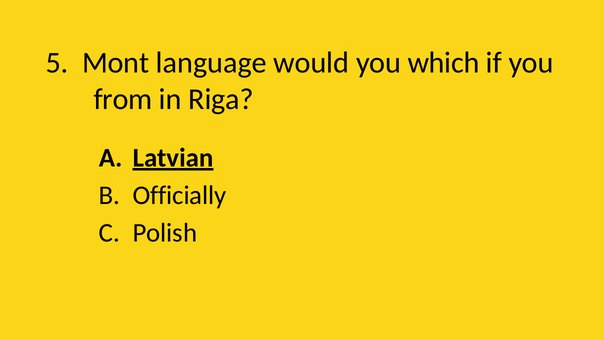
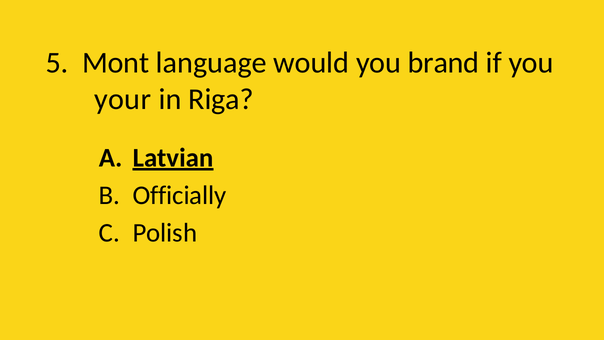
which: which -> brand (444, 63)
from: from -> your (123, 99)
